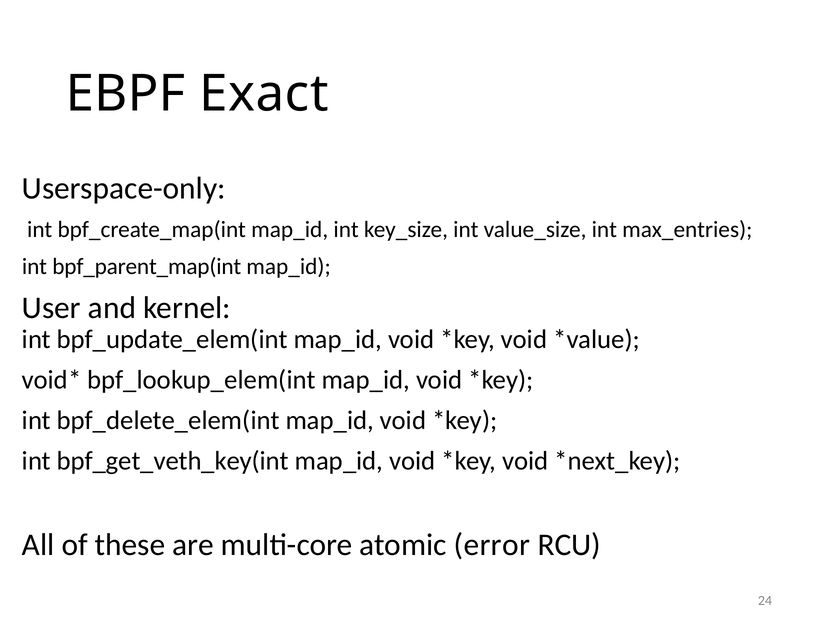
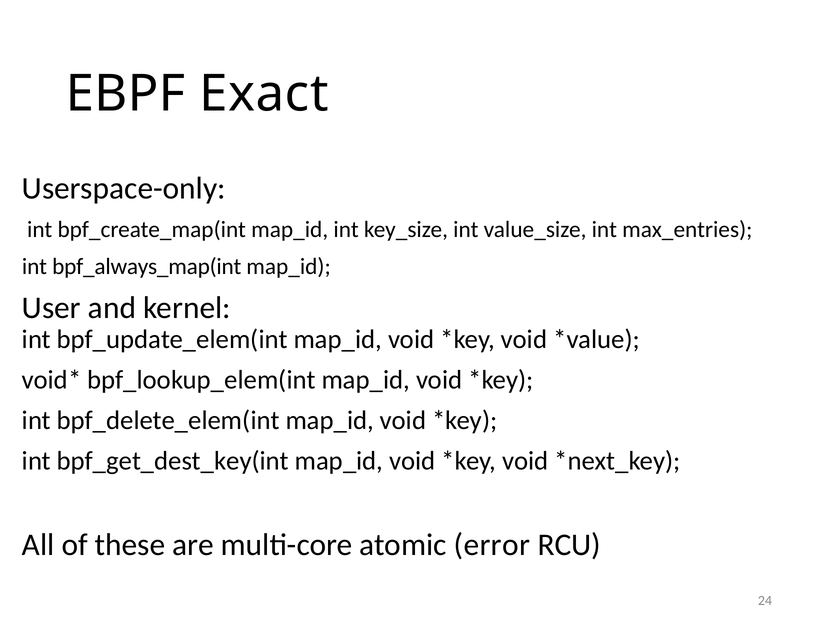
bpf_parent_map(int: bpf_parent_map(int -> bpf_always_map(int (147, 266)
bpf_get_veth_key(int: bpf_get_veth_key(int -> bpf_get_dest_key(int (173, 461)
